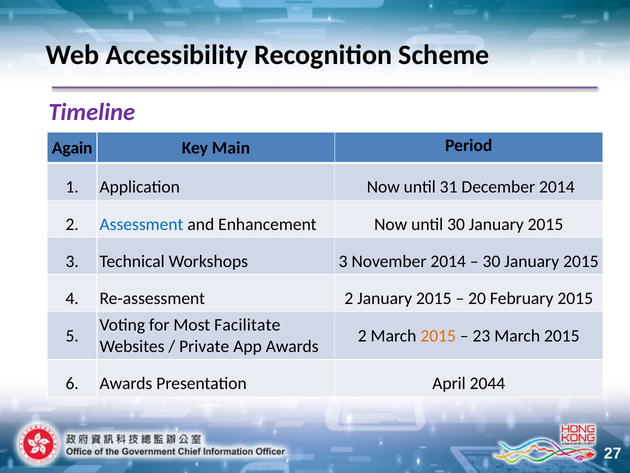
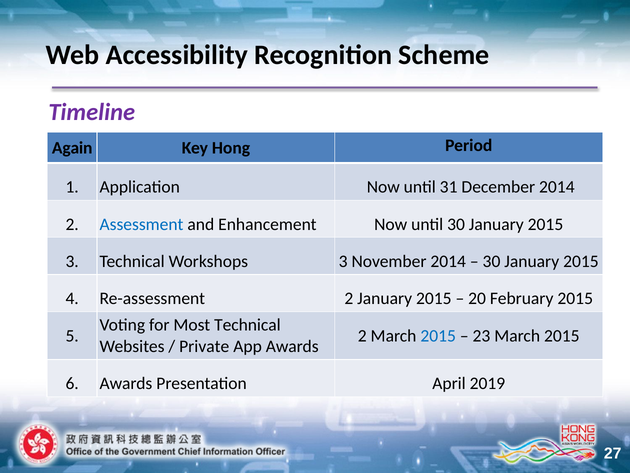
Main: Main -> Hong (231, 148)
Most Facilitate: Facilitate -> Technical (247, 325)
2015 colour: orange -> blue (438, 335)
2044: 2044 -> 2019 (487, 383)
